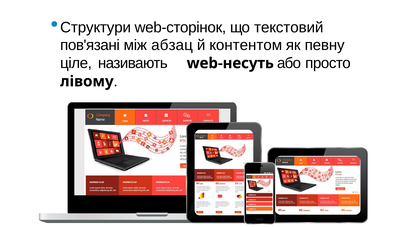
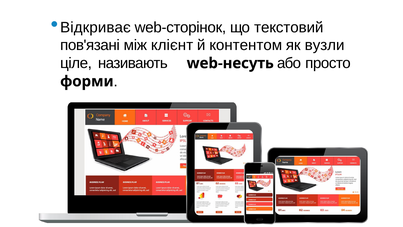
Структури: Структури -> Відкриває (95, 28)
абзац: абзац -> клієнт (172, 45)
певну: певну -> вузли (325, 45)
лівому: лівому -> форми (87, 81)
